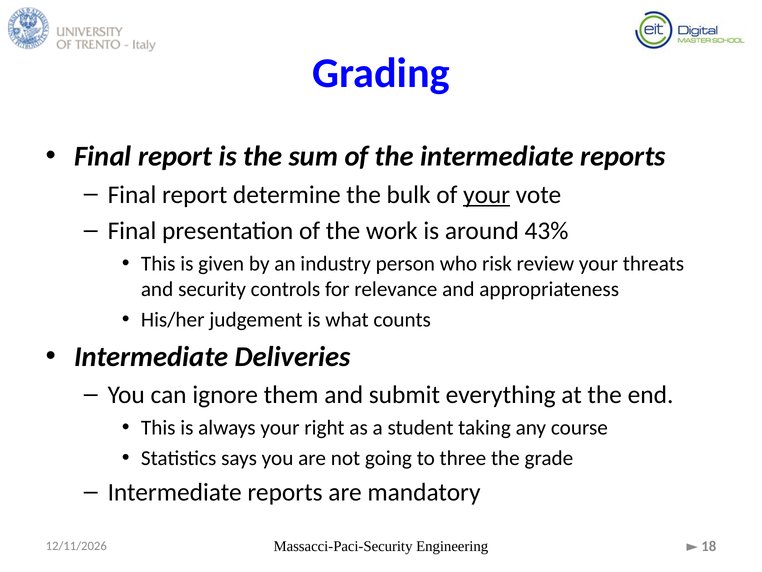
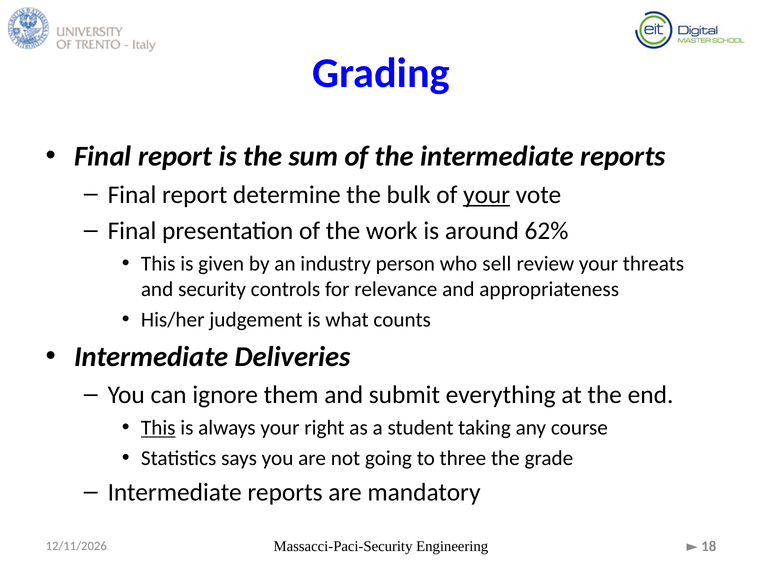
43%: 43% -> 62% (547, 231)
risk: risk -> sell (497, 264)
This underline: none -> present (158, 427)
